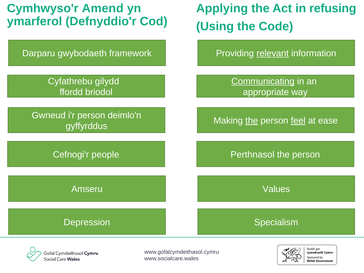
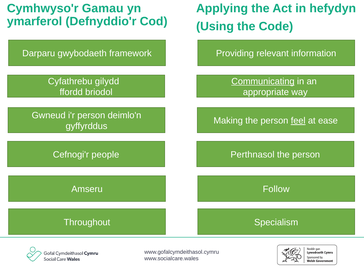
Amend: Amend -> Gamau (103, 8)
refusing: refusing -> hefydyn (333, 8)
relevant underline: present -> none (273, 53)
the underline: present -> none (252, 121)
Values: Values -> Follow (276, 189)
Depression: Depression -> Throughout (87, 222)
